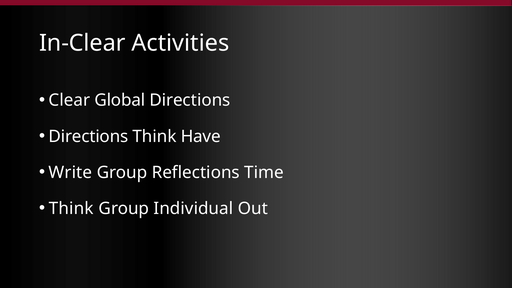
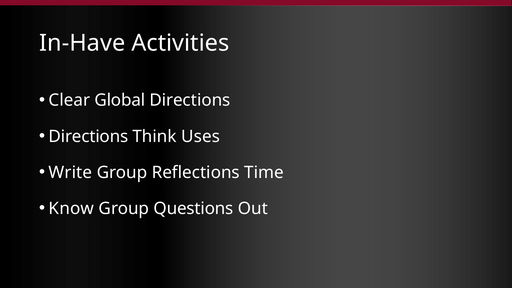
In-Clear: In-Clear -> In-Have (82, 43)
Have: Have -> Uses (201, 136)
Think: Think -> Know (71, 209)
Individual: Individual -> Questions (194, 209)
